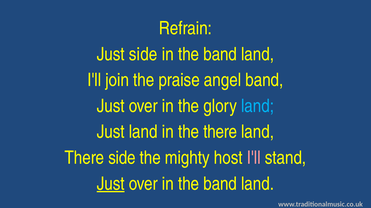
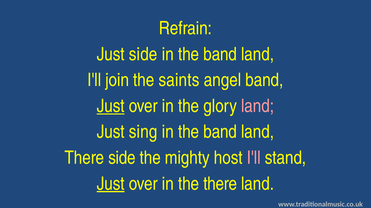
praise: praise -> saints (179, 80)
Just underline: none -> present (111, 106)
land colour: light blue -> pink (258, 106)
Just land: land -> sing (143, 132)
there: there -> band (220, 132)
over in the band: band -> there (220, 184)
